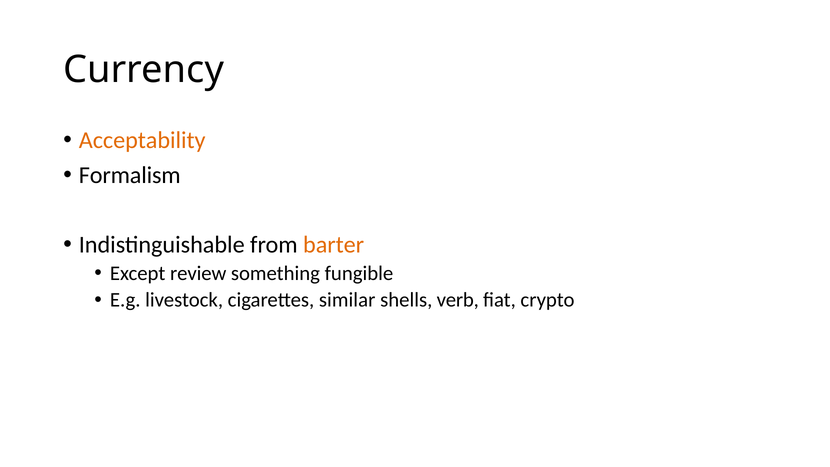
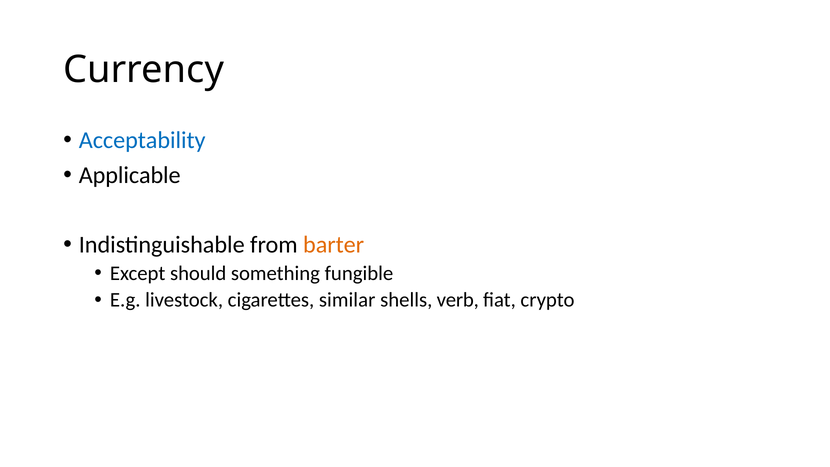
Acceptability colour: orange -> blue (142, 140)
Formalism: Formalism -> Applicable (130, 175)
review: review -> should (198, 273)
